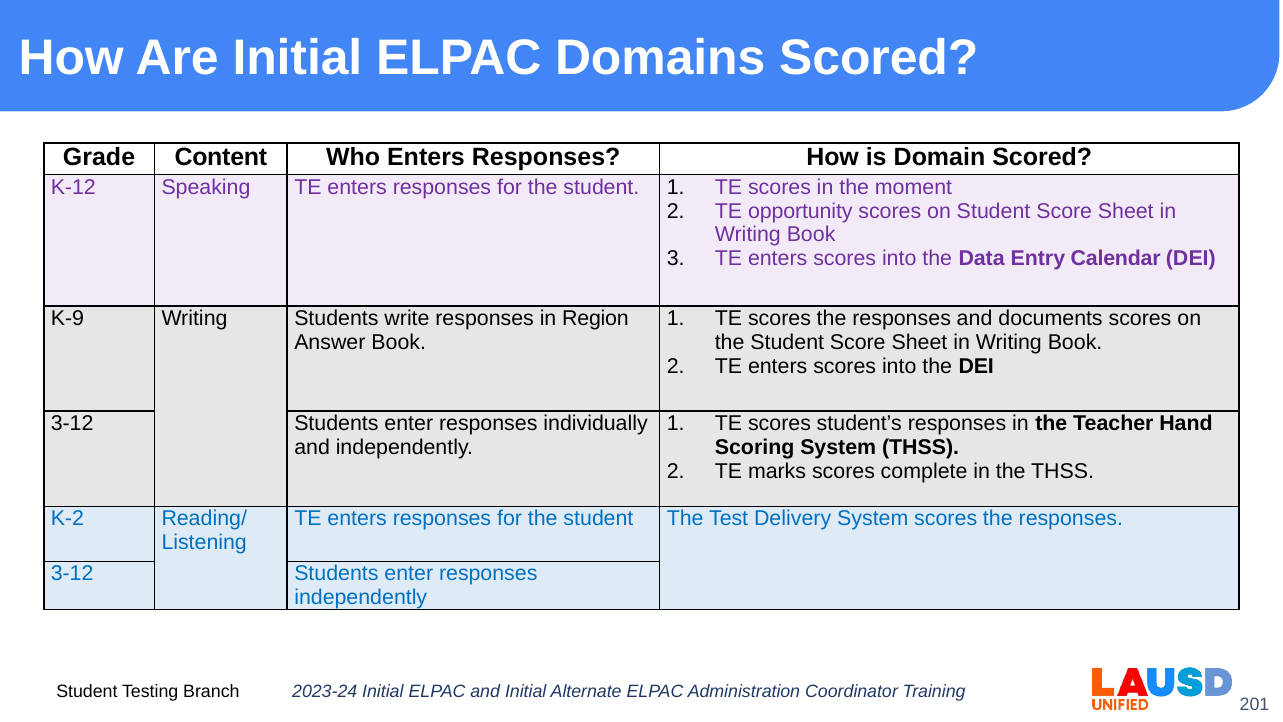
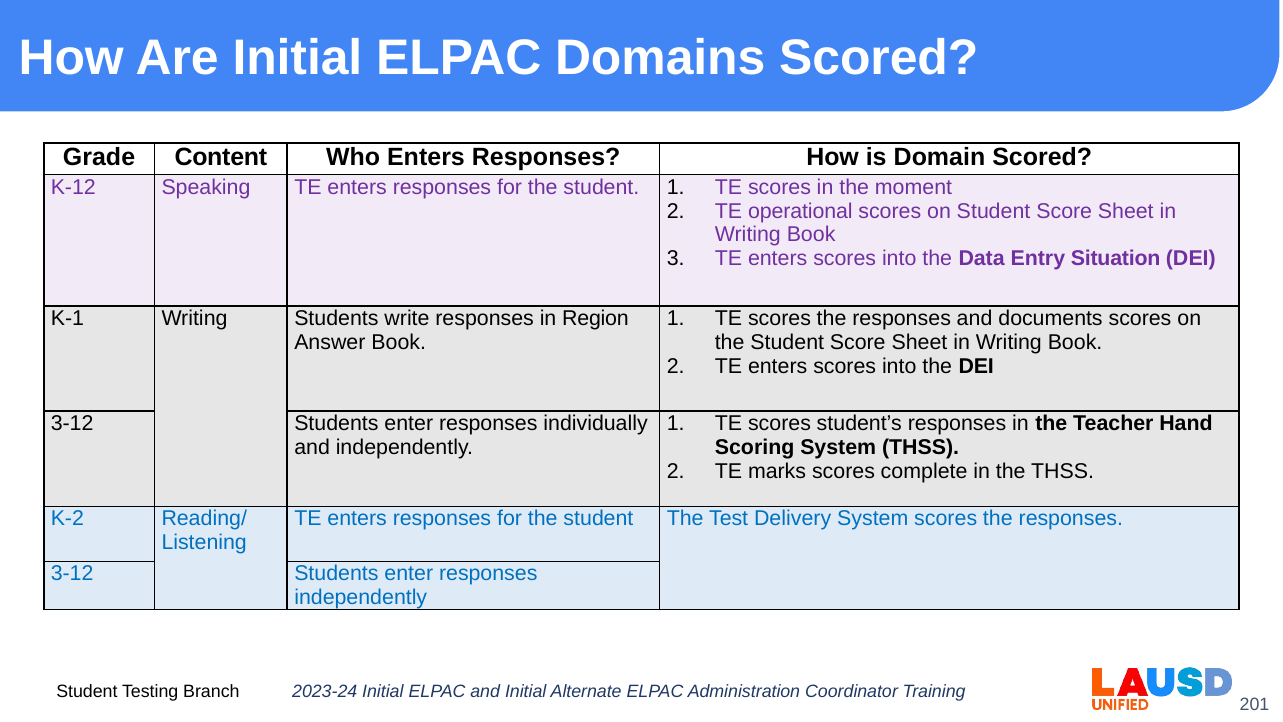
opportunity: opportunity -> operational (800, 211)
Calendar: Calendar -> Situation (1116, 259)
K-9: K-9 -> K-1 (68, 318)
